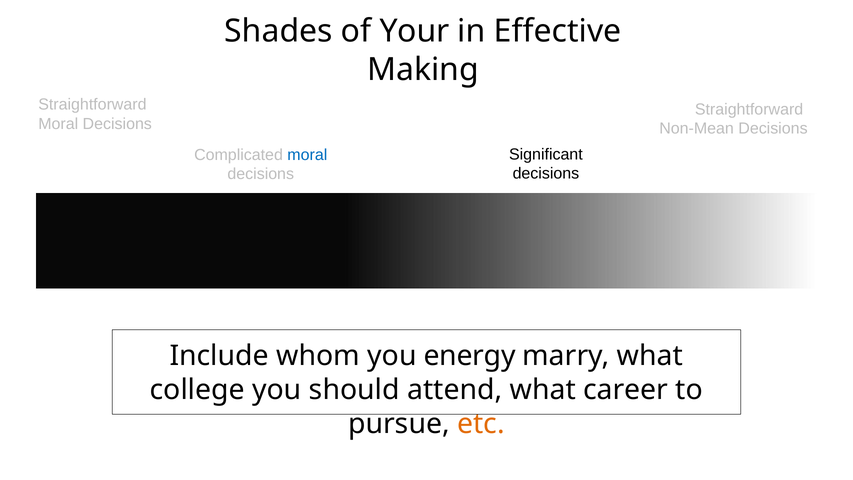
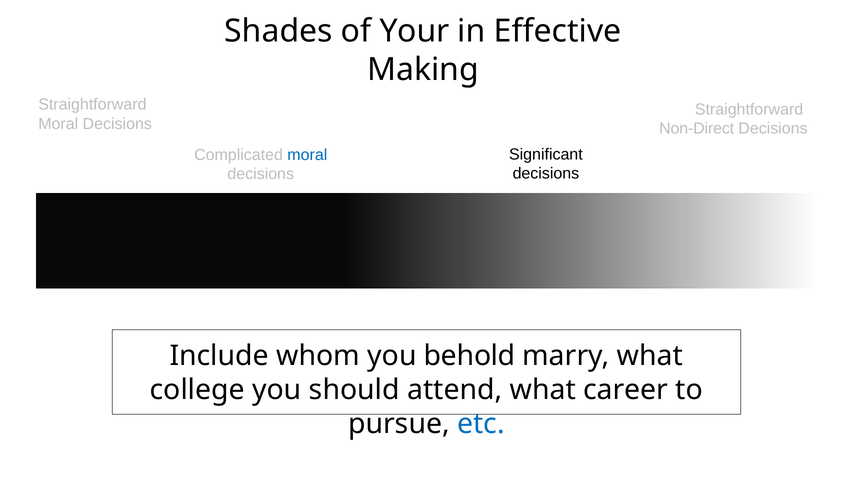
Non-Mean: Non-Mean -> Non-Direct (697, 129)
energy: energy -> behold (470, 356)
etc colour: orange -> blue (481, 424)
